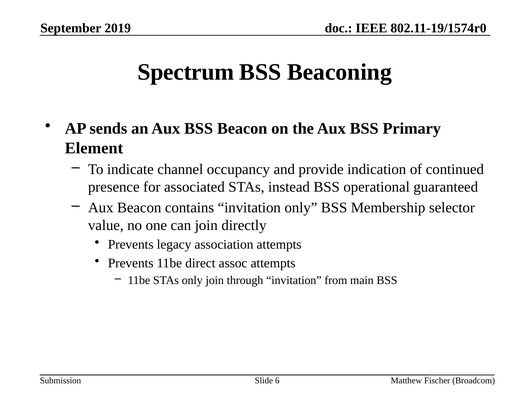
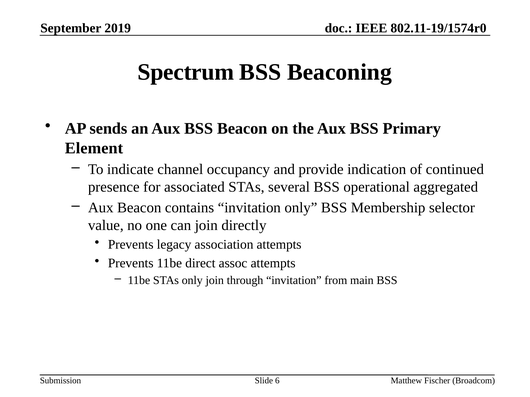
instead: instead -> several (289, 187)
guaranteed: guaranteed -> aggregated (446, 187)
